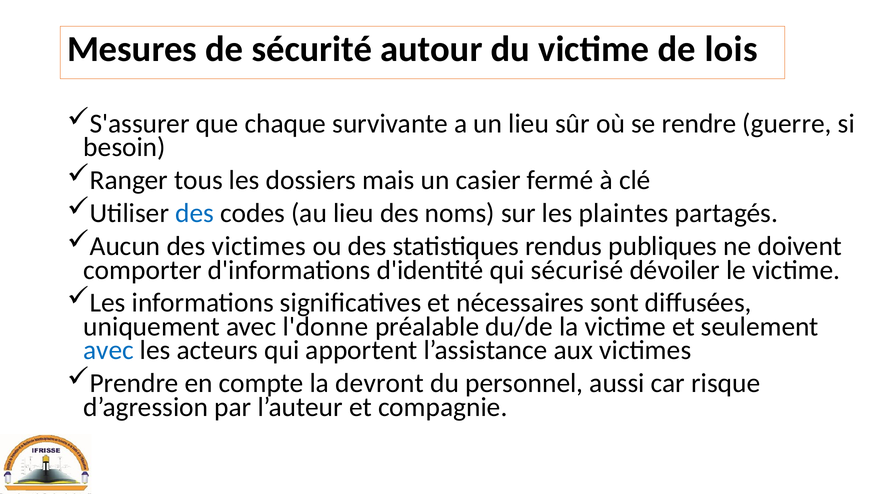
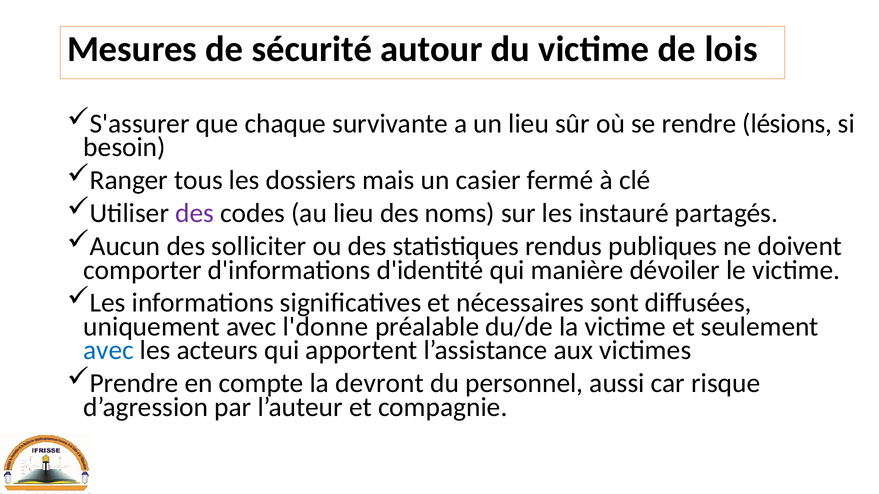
guerre: guerre -> lésions (787, 124)
des colour: blue -> purple (195, 213)
plaintes: plaintes -> instauré (624, 213)
des victimes: victimes -> solliciter (259, 246)
sécurisé: sécurisé -> manière (577, 270)
